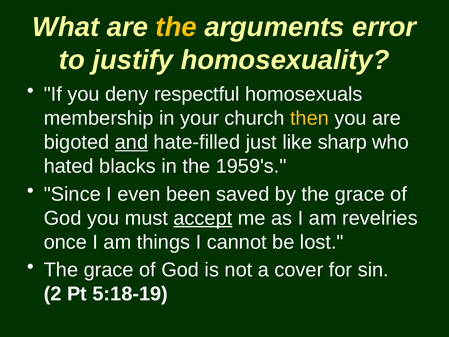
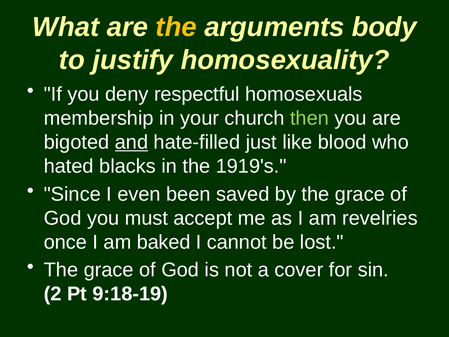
error: error -> body (384, 27)
then colour: yellow -> light green (309, 118)
sharp: sharp -> blood (342, 142)
1959's: 1959's -> 1919's (251, 166)
accept underline: present -> none (203, 218)
things: things -> baked (164, 242)
5:18-19: 5:18-19 -> 9:18-19 (130, 294)
